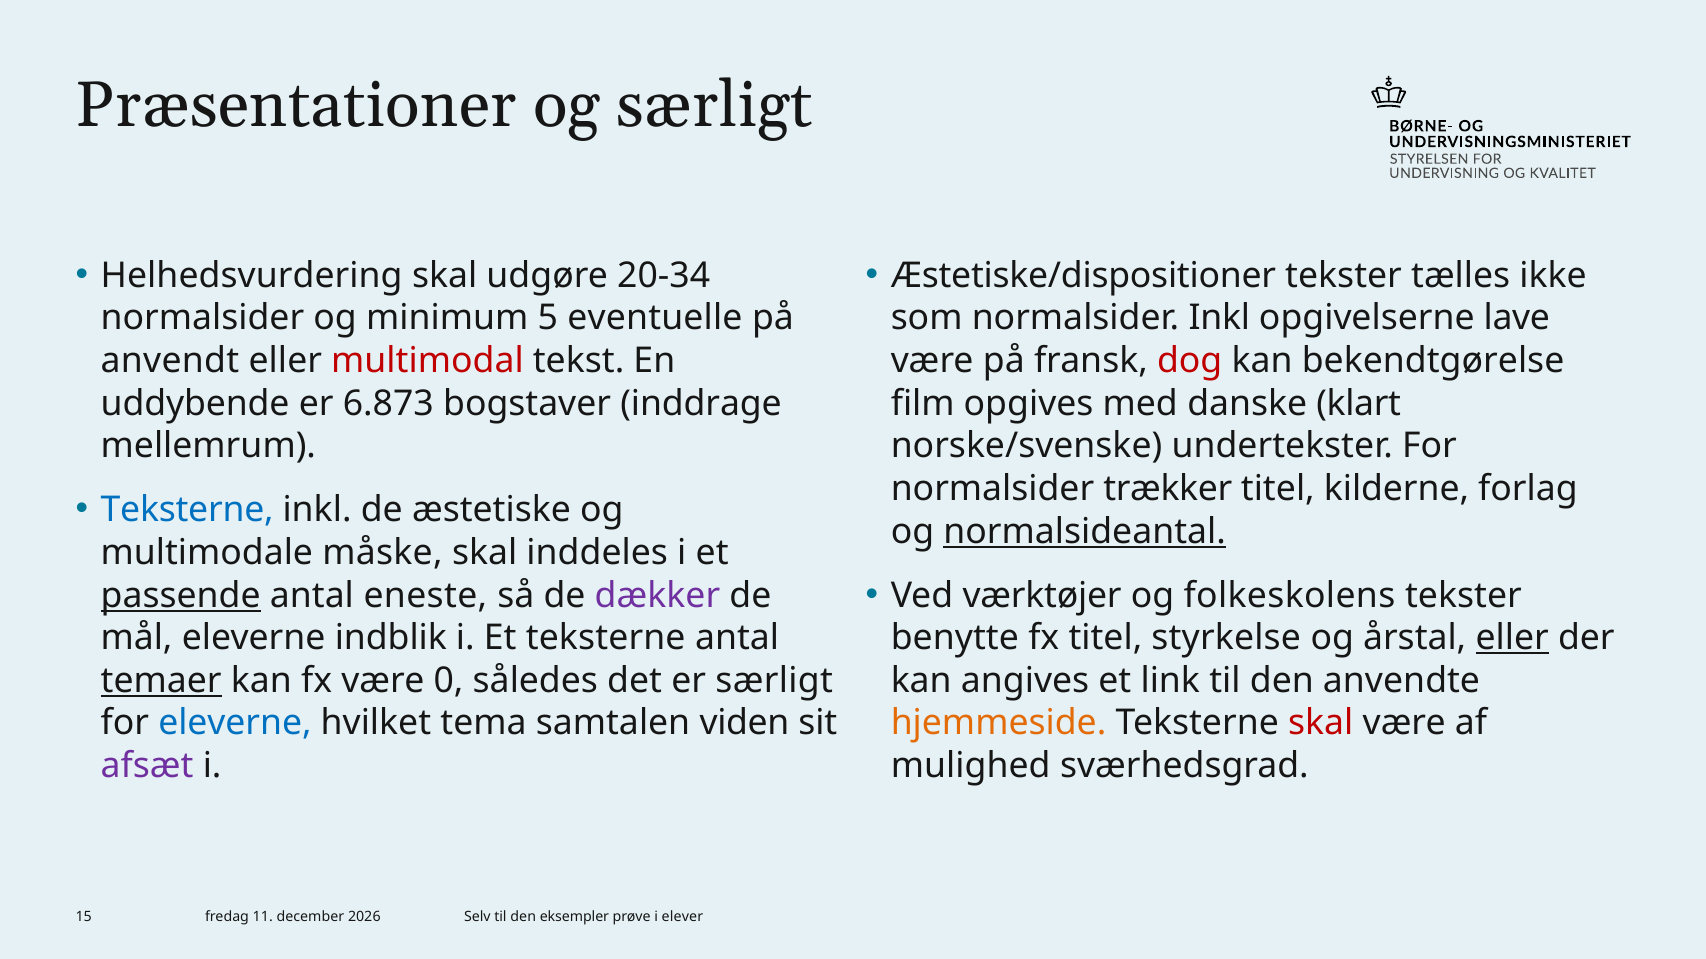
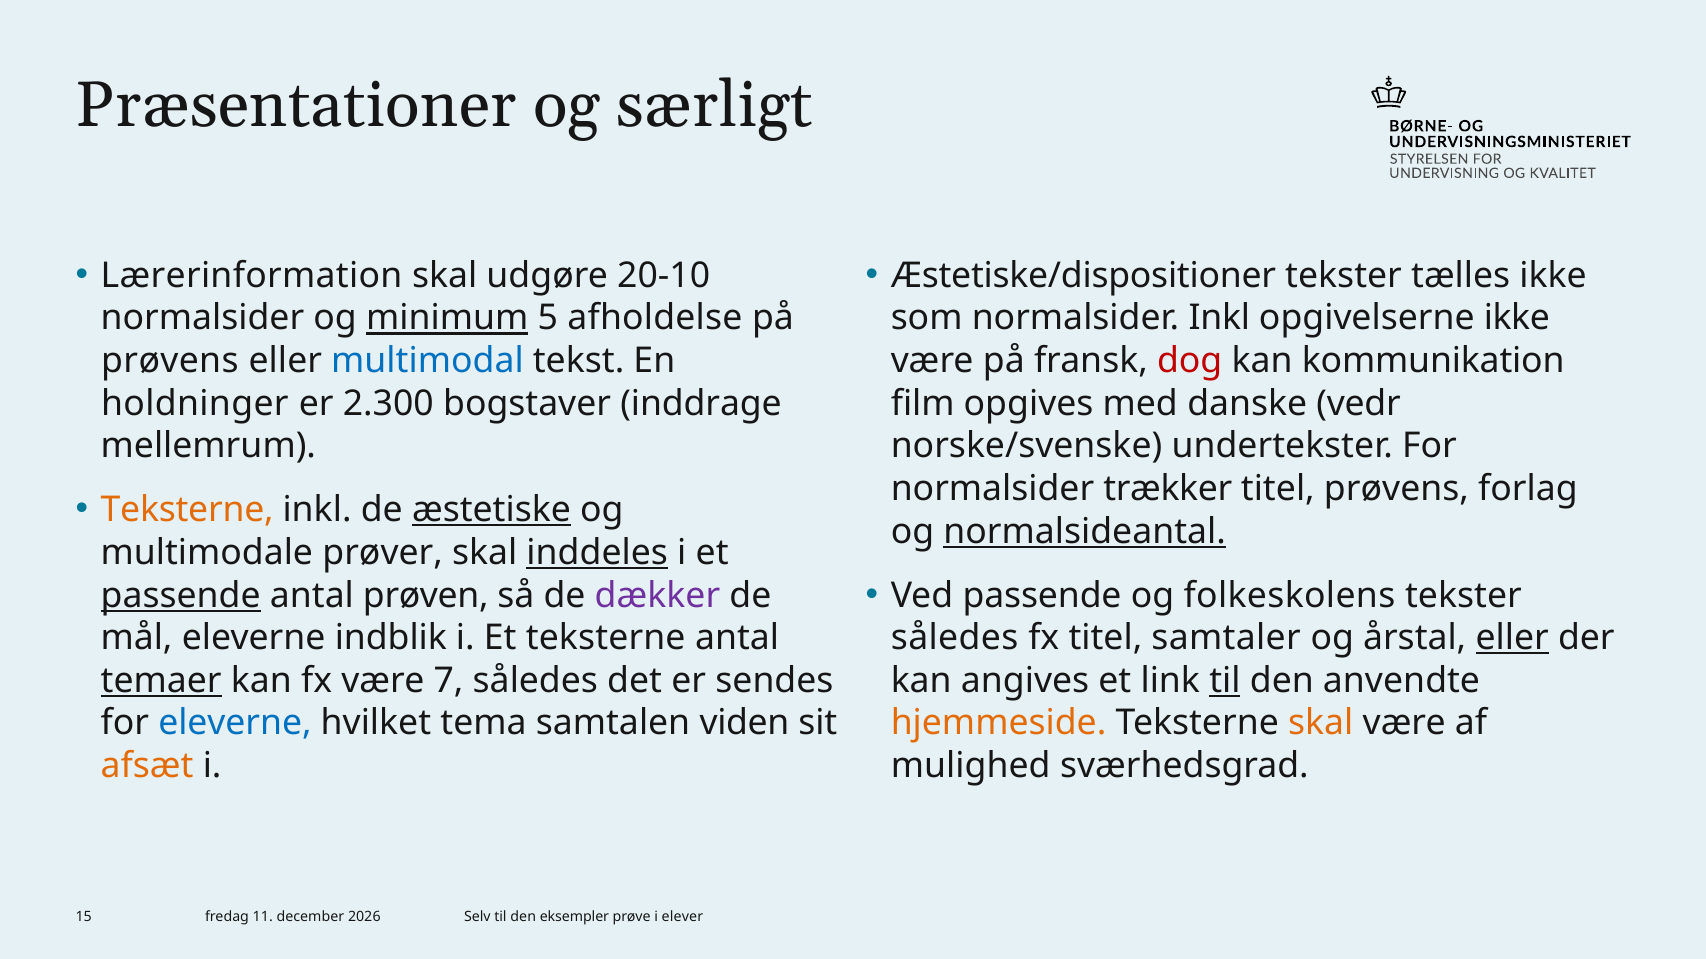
Helhedsvurdering: Helhedsvurdering -> Lærerinformation (252, 276)
20-34: 20-34 -> 20-10 (664, 276)
minimum underline: none -> present (447, 318)
eventuelle: eventuelle -> afholdelse (655, 318)
opgivelserne lave: lave -> ikke (1517, 318)
anvendt: anvendt -> prøvens (170, 361)
multimodal colour: red -> blue (427, 361)
bekendtgørelse: bekendtgørelse -> kommunikation (1433, 361)
uddybende: uddybende -> holdninger (195, 404)
6.873: 6.873 -> 2.300 (388, 404)
klart: klart -> vedr (1359, 404)
titel kilderne: kilderne -> prøvens (1396, 489)
Teksterne colour: blue -> orange (187, 510)
æstetiske underline: none -> present (491, 510)
måske: måske -> prøver (383, 553)
inddeles underline: none -> present (597, 553)
Ved værktøjer: værktøjer -> passende (1042, 596)
eneste: eneste -> prøven (426, 596)
benytte: benytte -> således (955, 638)
styrkelse: styrkelse -> samtaler (1226, 638)
0: 0 -> 7 (448, 681)
er særligt: særligt -> sendes (774, 681)
til underline: none -> present (1225, 681)
skal colour: red -> orange (1321, 724)
afsæt colour: purple -> orange (147, 766)
